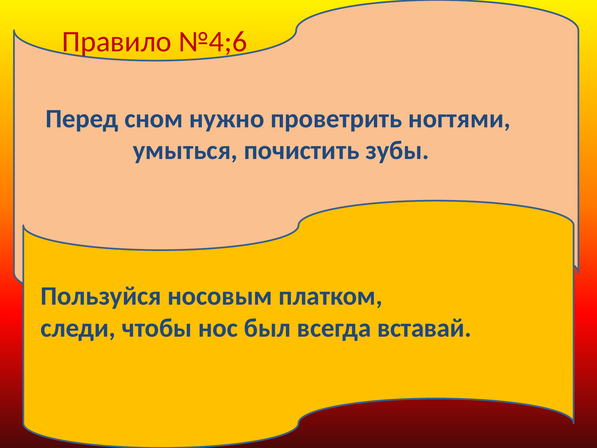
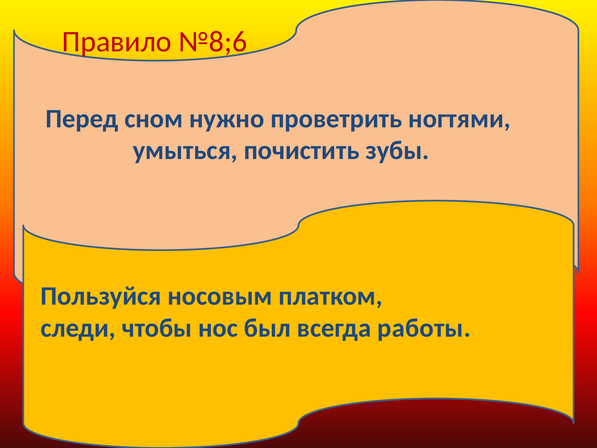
№4;6: №4;6 -> №8;6 (213, 42)
вставай: вставай -> работы (424, 328)
